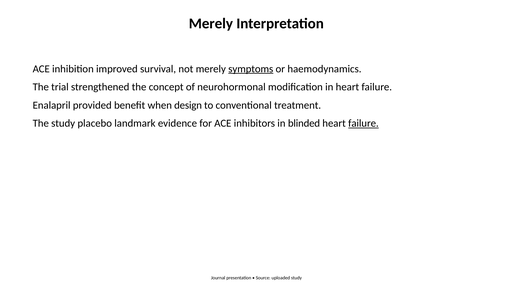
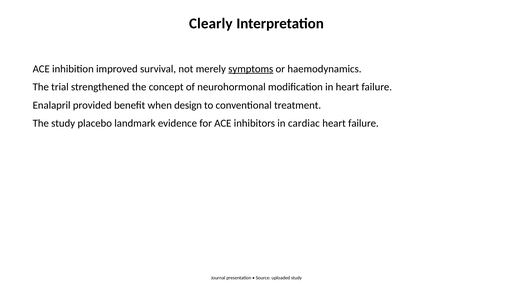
Merely: Merely -> Clearly (211, 23)
blinded: blinded -> cardiac (304, 123)
failure underline: present -> none (363, 123)
